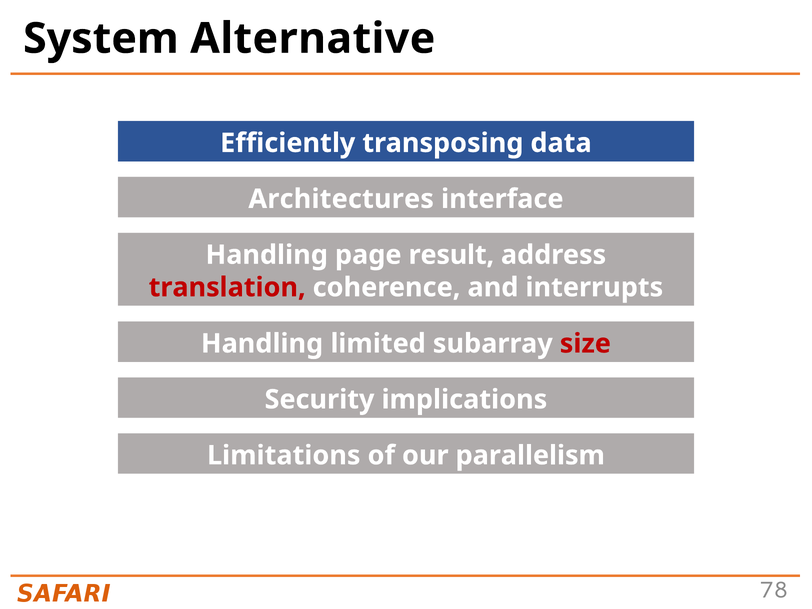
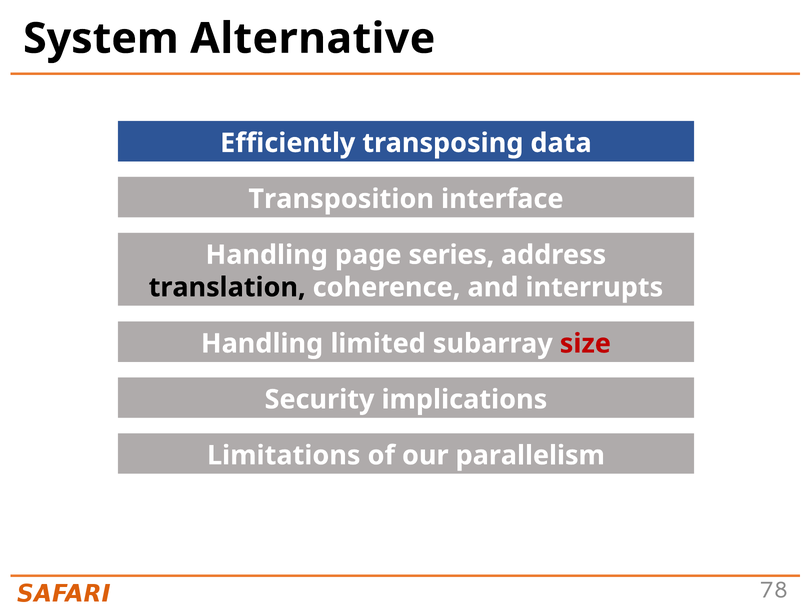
Architectures: Architectures -> Transposition (341, 199)
result: result -> series (451, 255)
translation colour: red -> black (227, 287)
